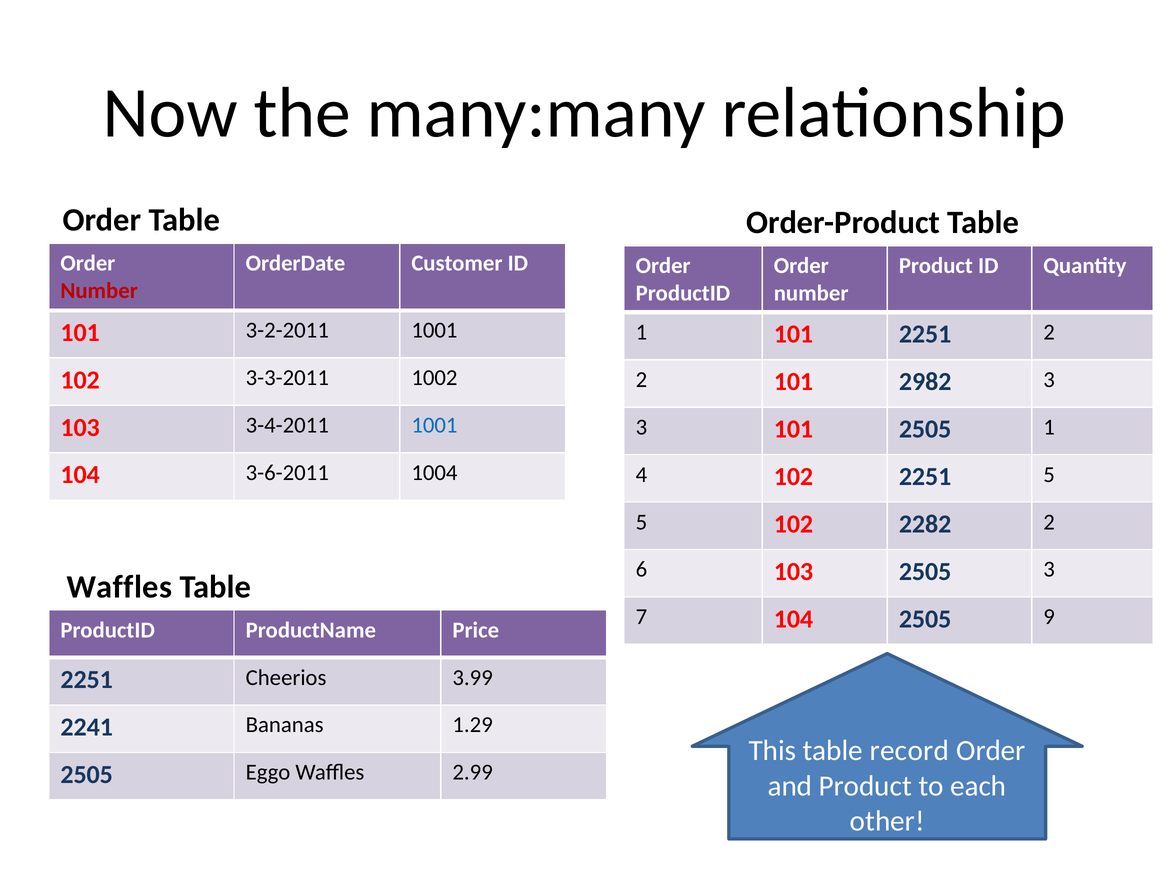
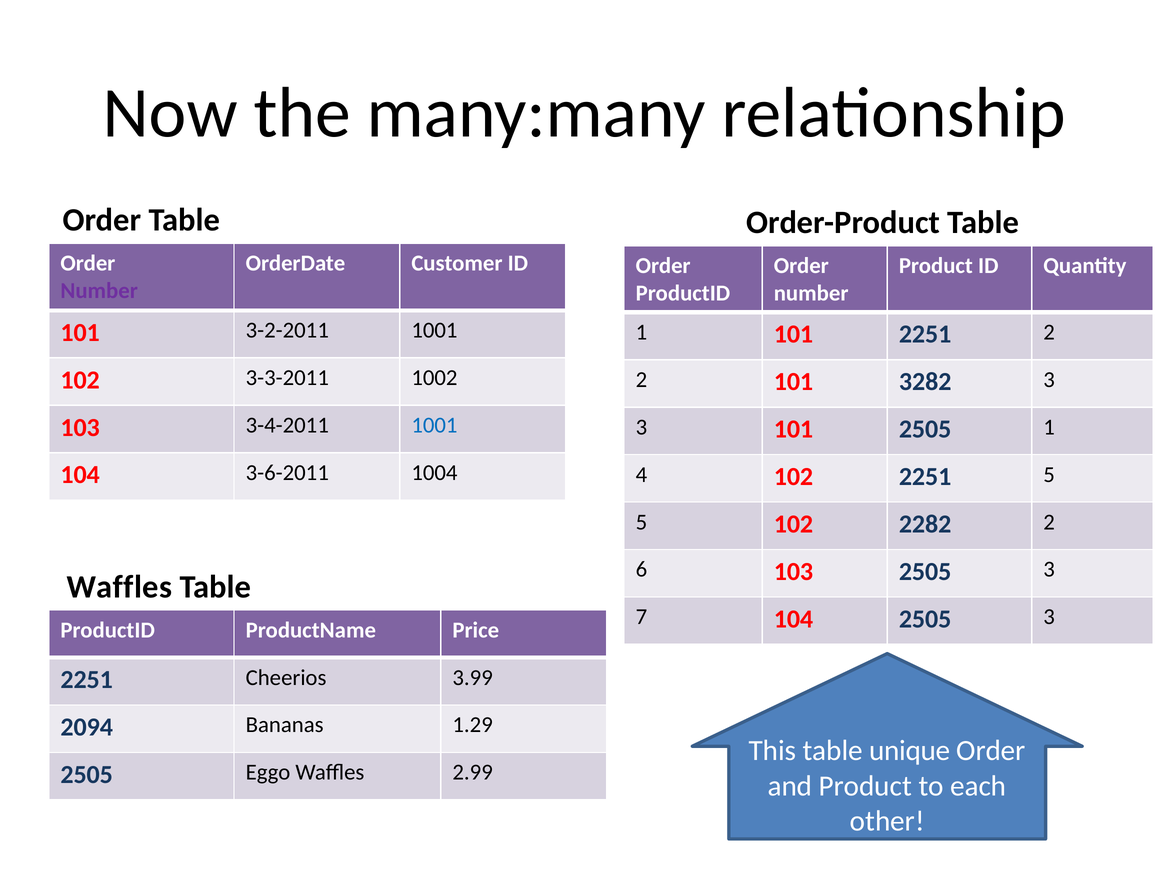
Number colour: red -> purple (99, 291)
2982: 2982 -> 3282 (925, 381)
104 2505 9: 9 -> 3 (1049, 617)
2241: 2241 -> 2094 (87, 727)
record: record -> unique (910, 750)
